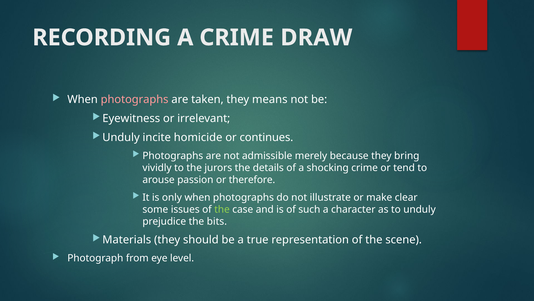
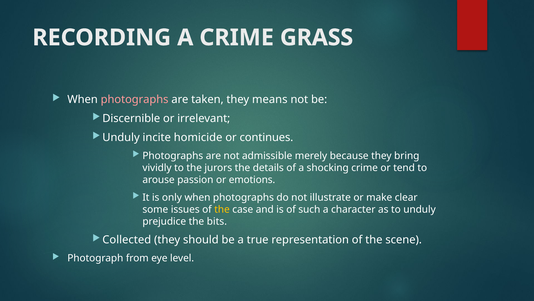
DRAW: DRAW -> GRASS (317, 37)
Eyewitness: Eyewitness -> Discernible (131, 118)
therefore: therefore -> emotions (252, 179)
the colour: light green -> yellow (222, 209)
Materials: Materials -> Collected (127, 239)
